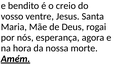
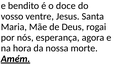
creio: creio -> doce (66, 6)
